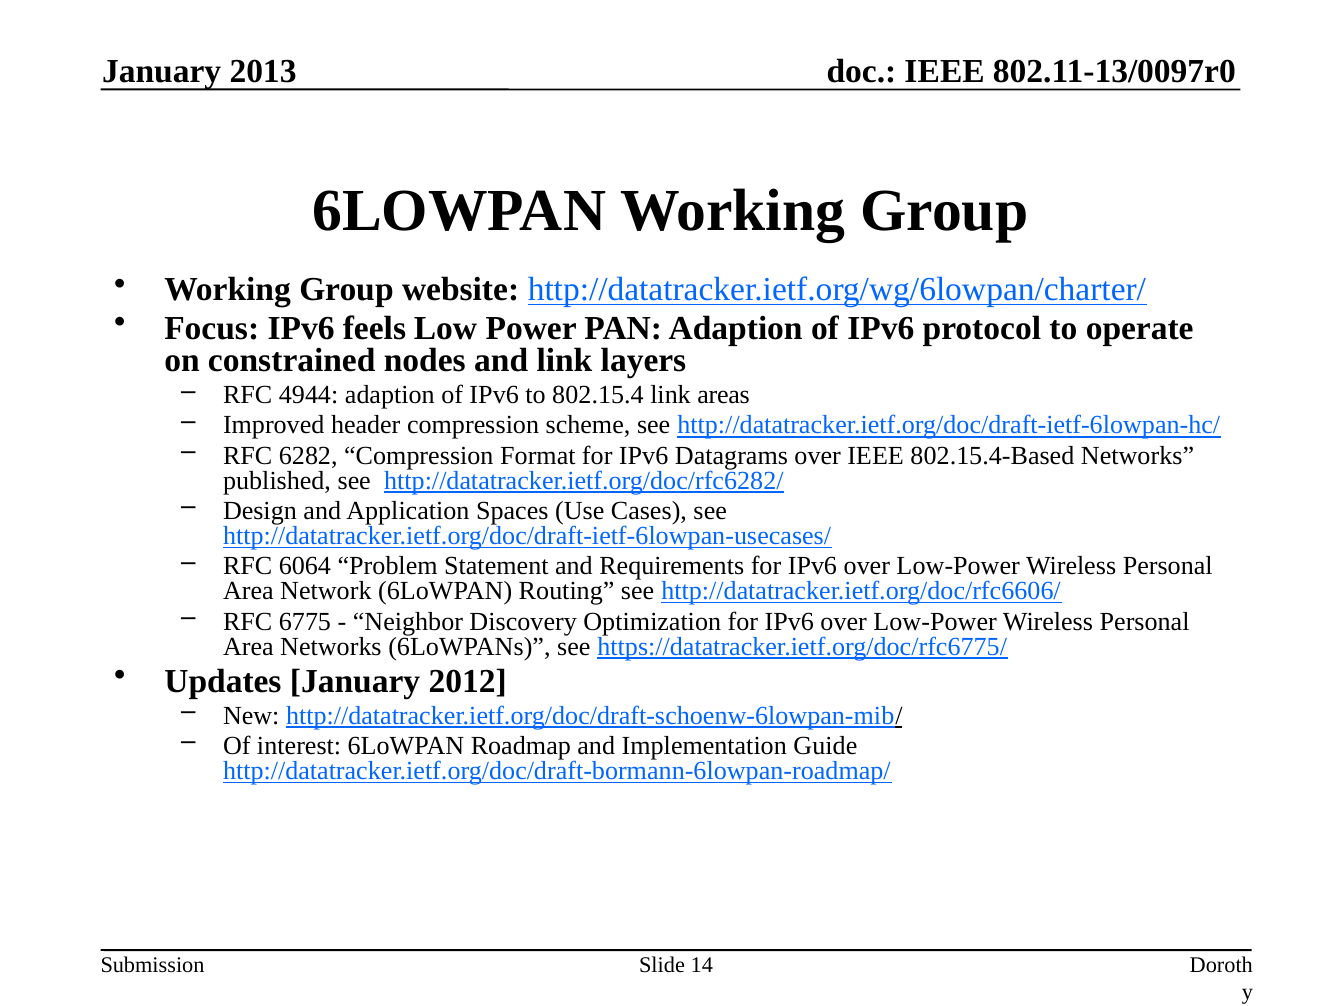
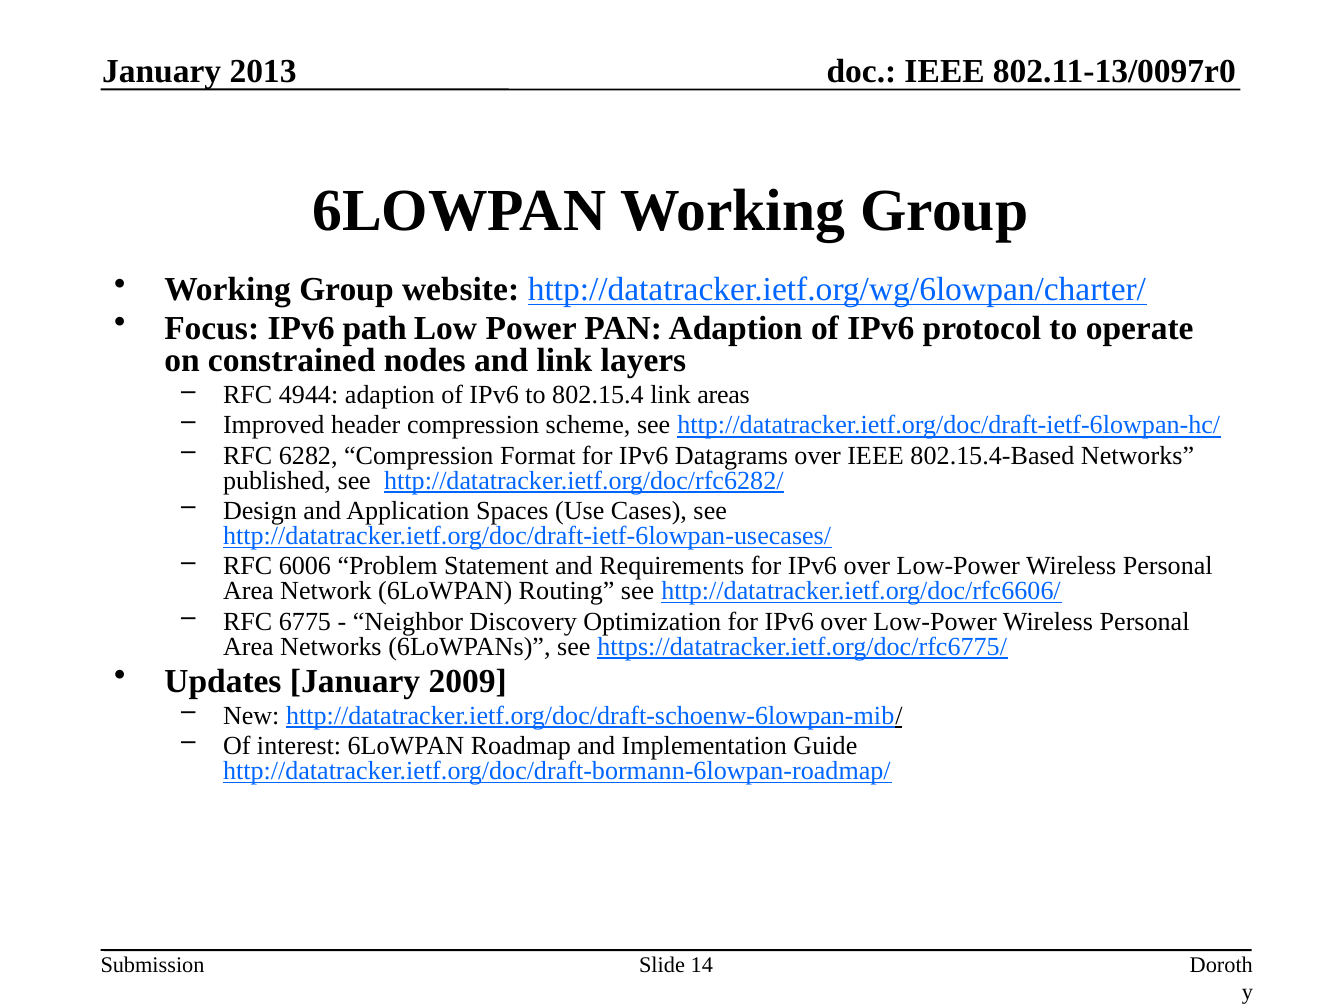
feels: feels -> path (375, 329)
6064: 6064 -> 6006 (305, 566)
2012: 2012 -> 2009 (468, 681)
